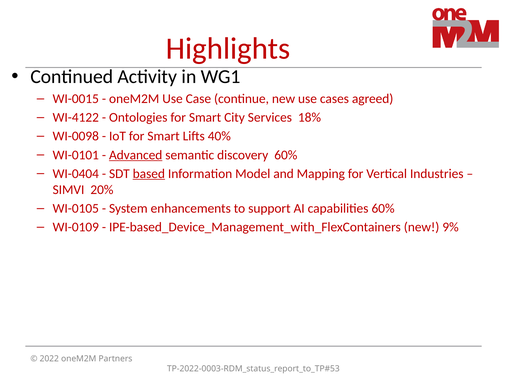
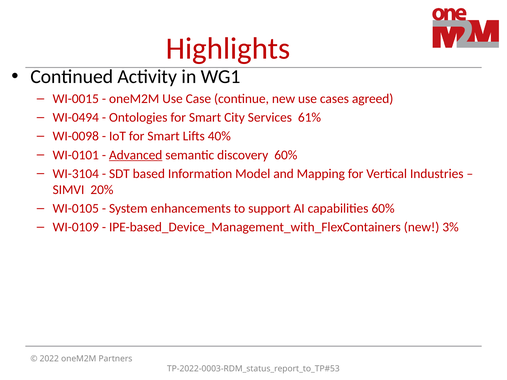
WI-4122: WI-4122 -> WI-0494 (76, 118)
18%: 18% -> 61% (310, 118)
WI-0404: WI-0404 -> WI-3104 (76, 174)
based underline: present -> none (149, 174)
9%: 9% -> 3% (451, 227)
